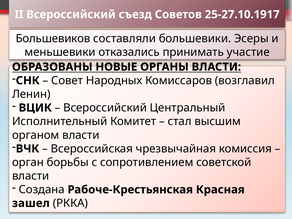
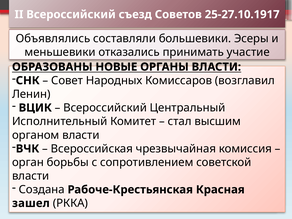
Большевиков: Большевиков -> Объявлялись (53, 38)
